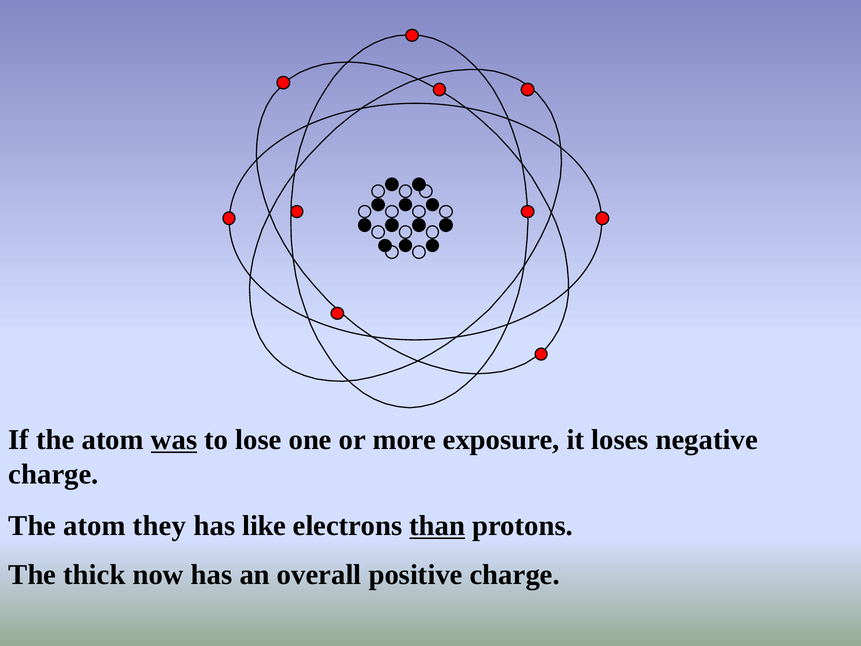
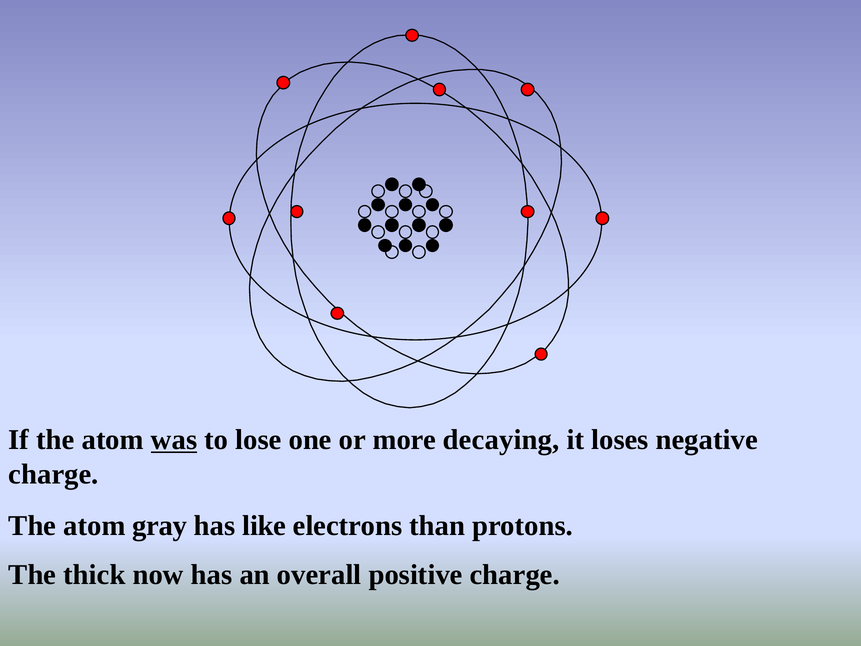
exposure: exposure -> decaying (501, 440)
they: they -> gray (160, 526)
than underline: present -> none (437, 526)
